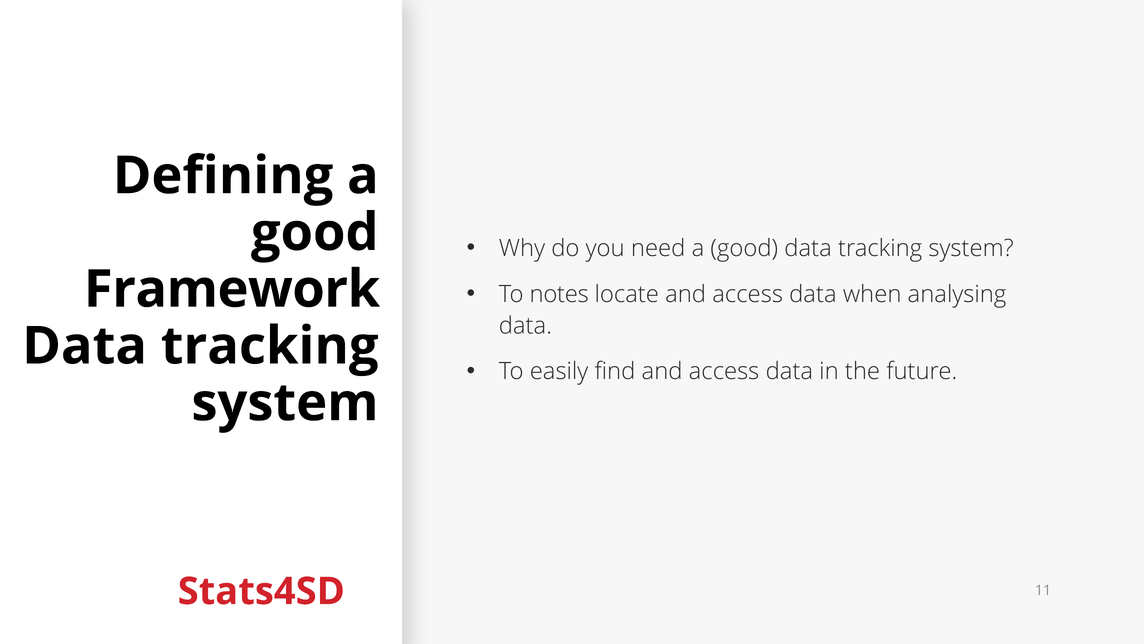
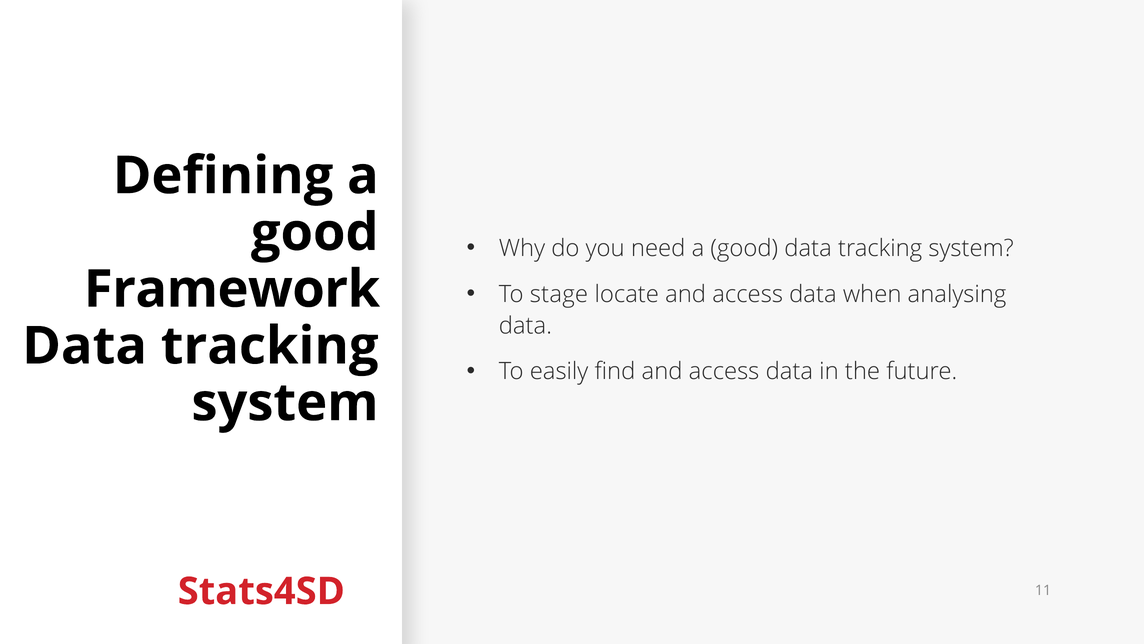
notes: notes -> stage (559, 294)
